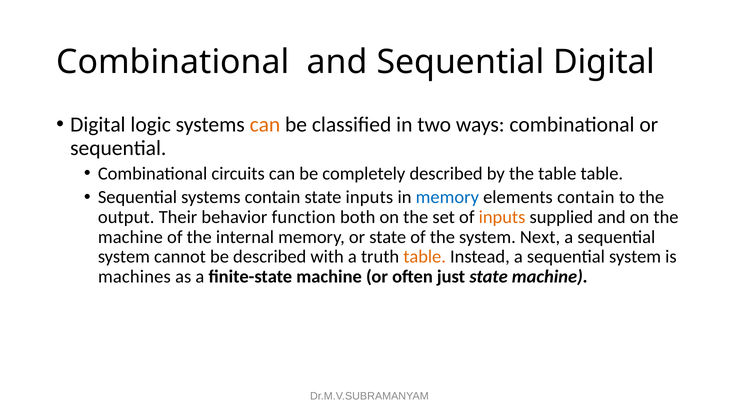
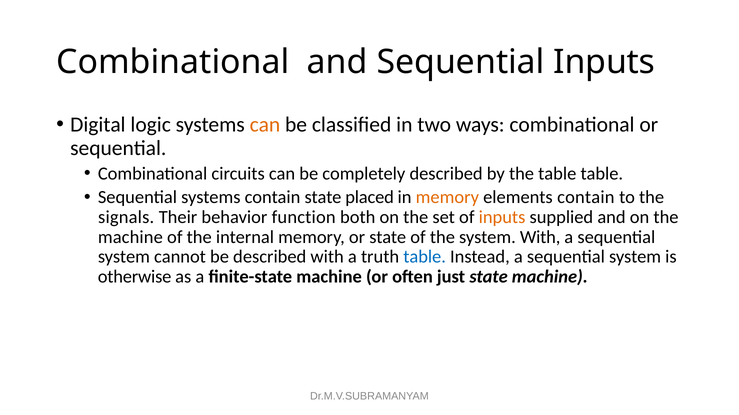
Sequential Digital: Digital -> Inputs (604, 62)
state inputs: inputs -> placed (370, 197)
memory colour: blue -> orange (447, 197)
output: output -> signals (126, 217)
system Next: Next -> With (540, 237)
table colour: orange -> blue (425, 257)
machines: machines -> otherwise (135, 277)
